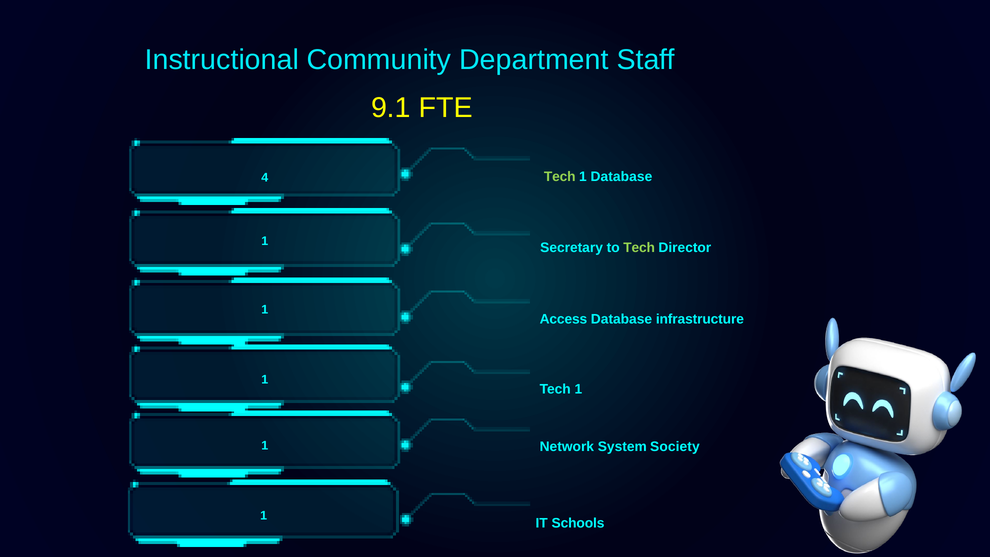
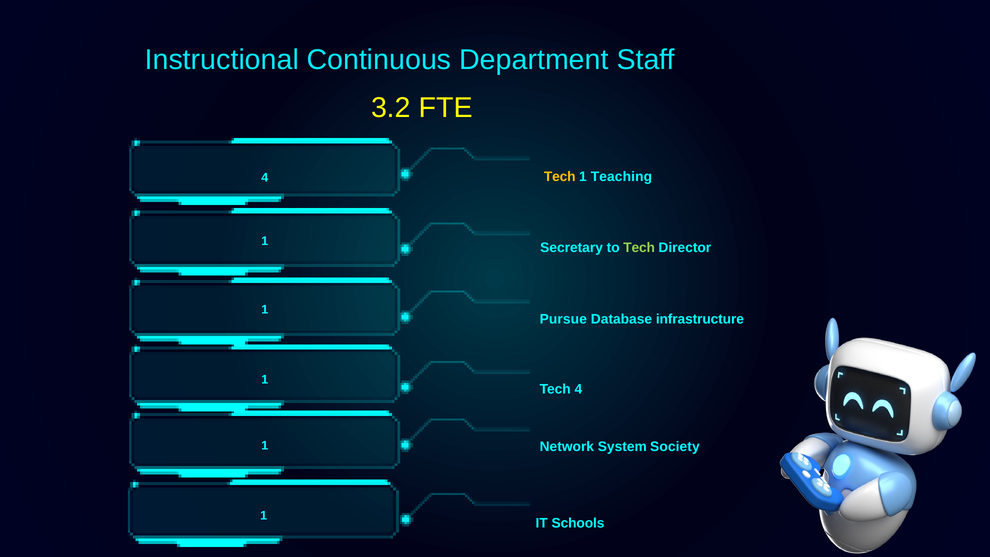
Community: Community -> Continuous (379, 60)
9.1: 9.1 -> 3.2 (391, 108)
Tech colour: light green -> yellow (560, 177)
1 Database: Database -> Teaching (621, 177)
Access: Access -> Pursue (563, 319)
1: 1 -> 4 (578, 389)
